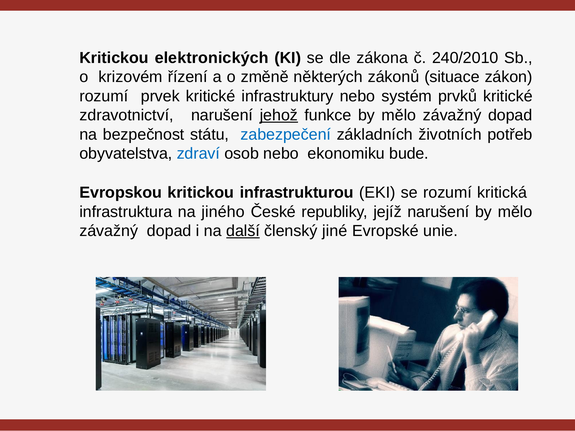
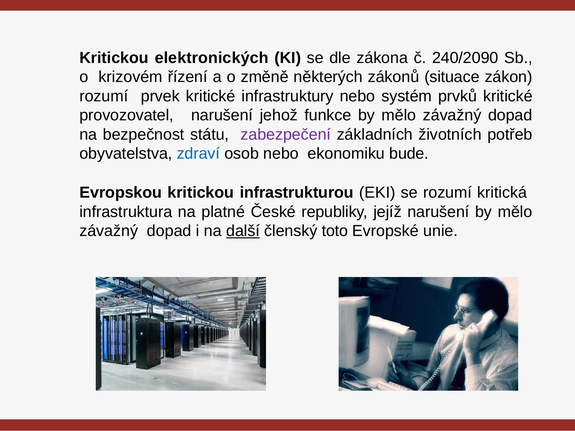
240/2010: 240/2010 -> 240/2090 (465, 58)
zdravotnictví: zdravotnictví -> provozovatel (127, 115)
jehož underline: present -> none (279, 115)
zabezpečení colour: blue -> purple (286, 135)
jiného: jiného -> platné (223, 212)
jiné: jiné -> toto (335, 231)
